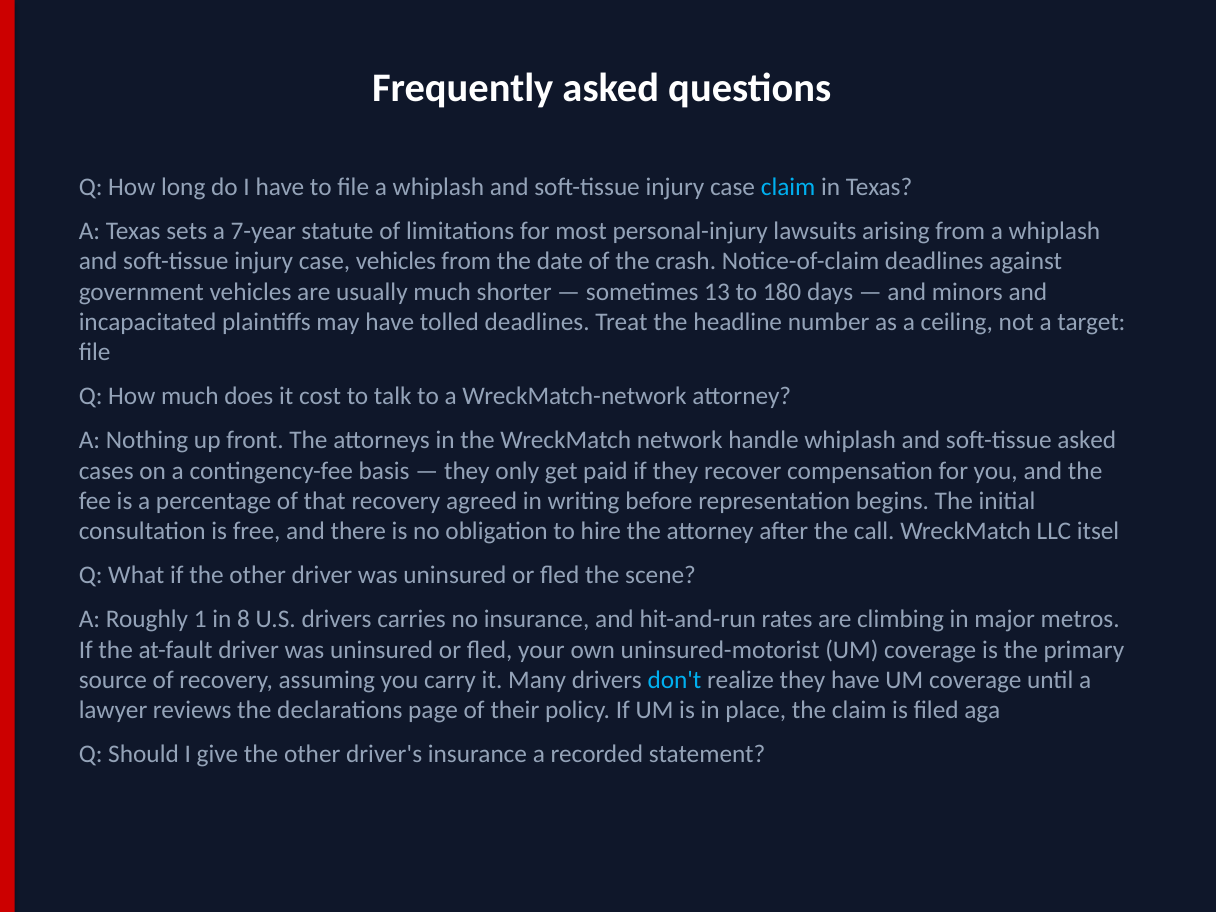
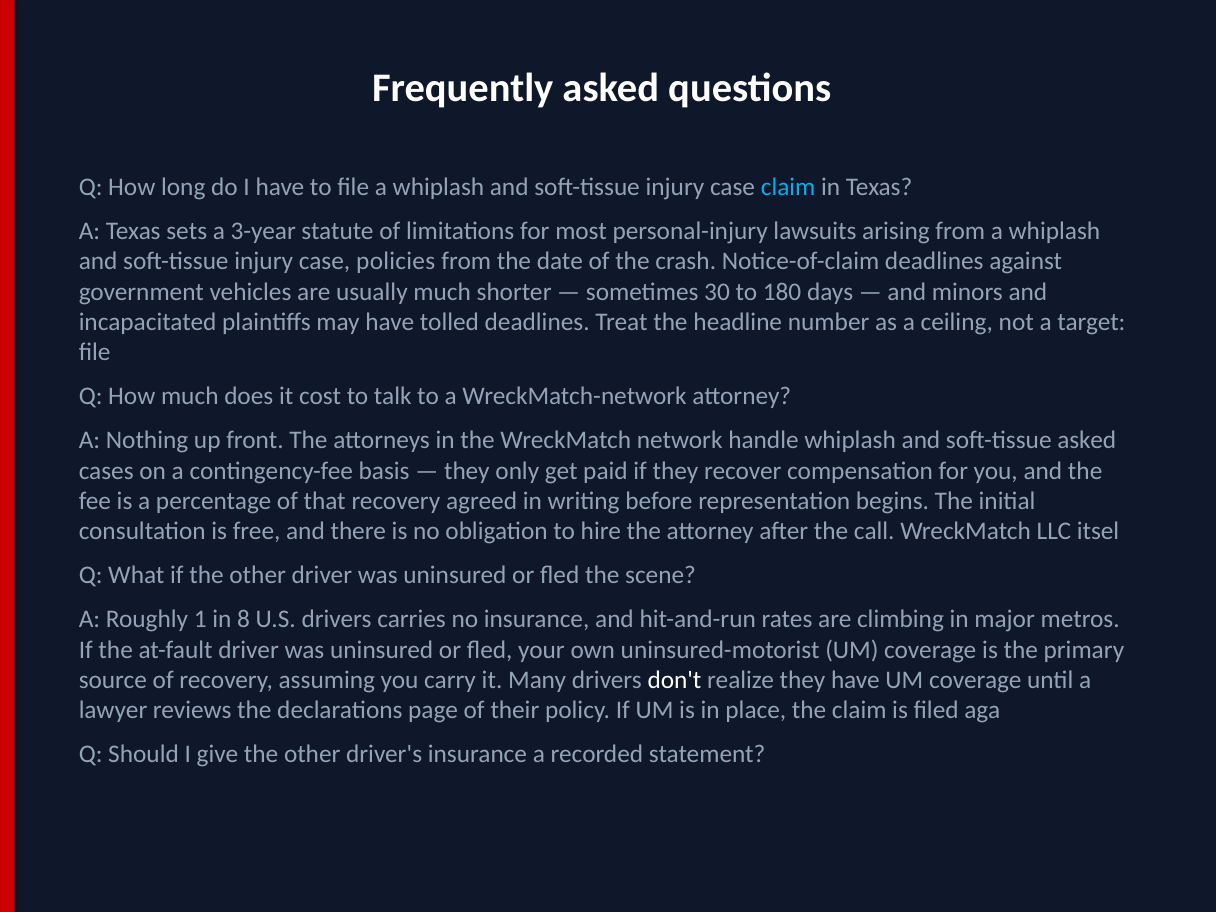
7-year: 7-year -> 3-year (263, 231)
case vehicles: vehicles -> policies (396, 261)
13: 13 -> 30 (717, 292)
don't colour: light blue -> white (674, 680)
